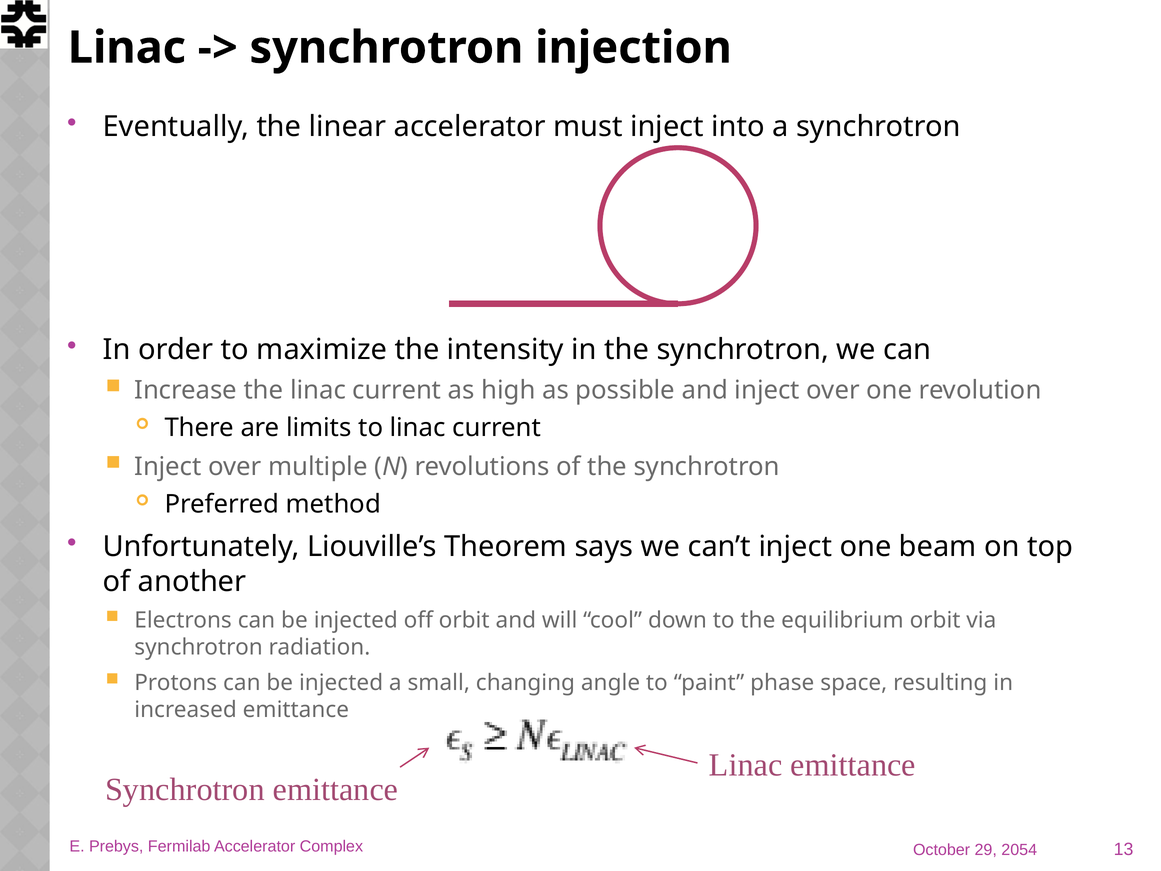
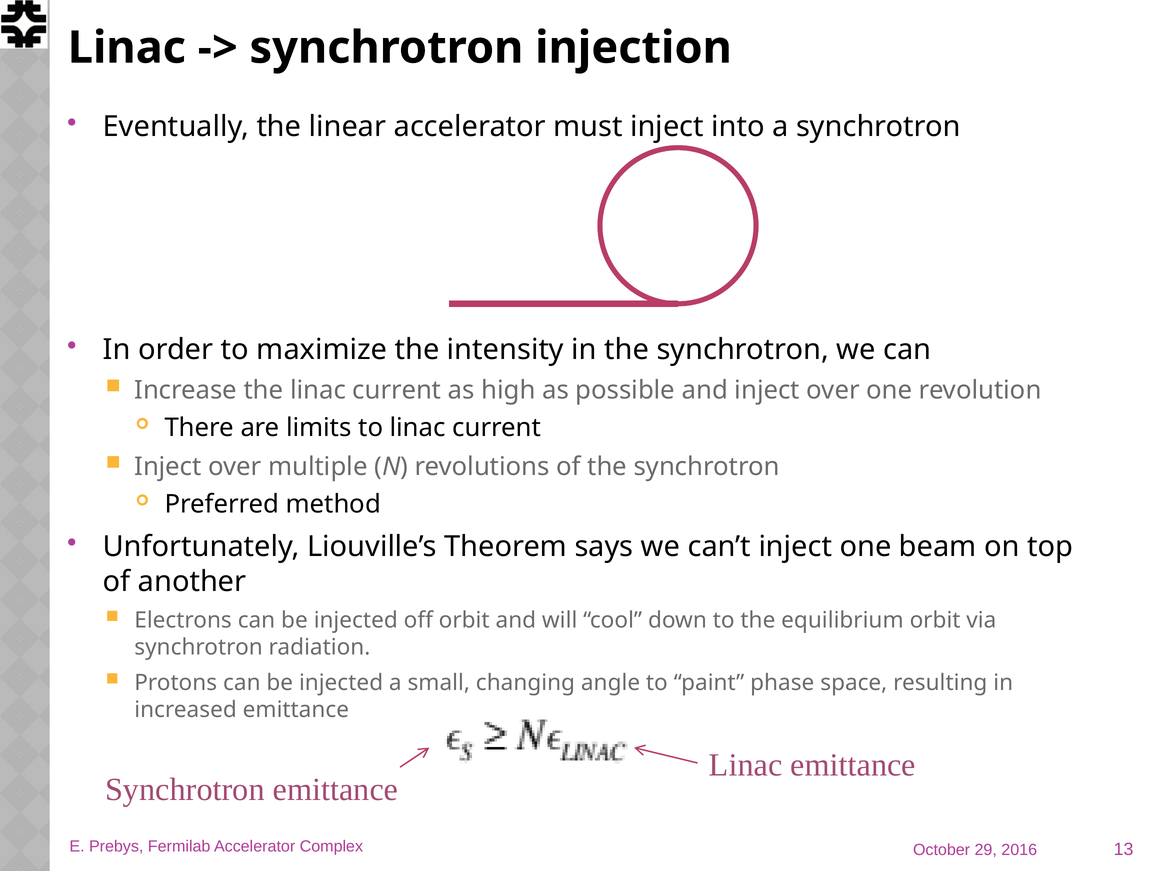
2054: 2054 -> 2016 (1019, 850)
